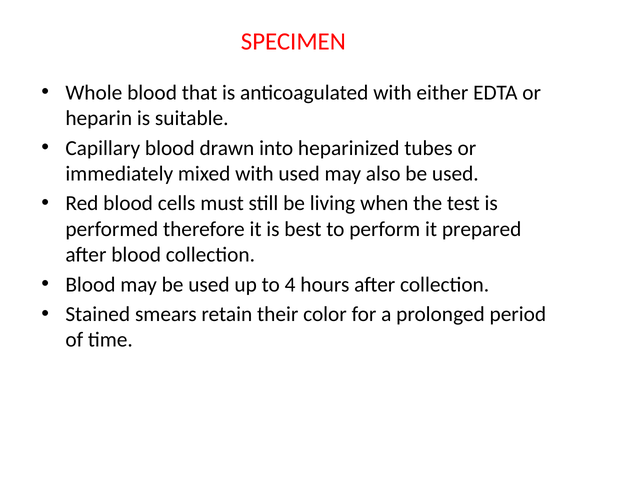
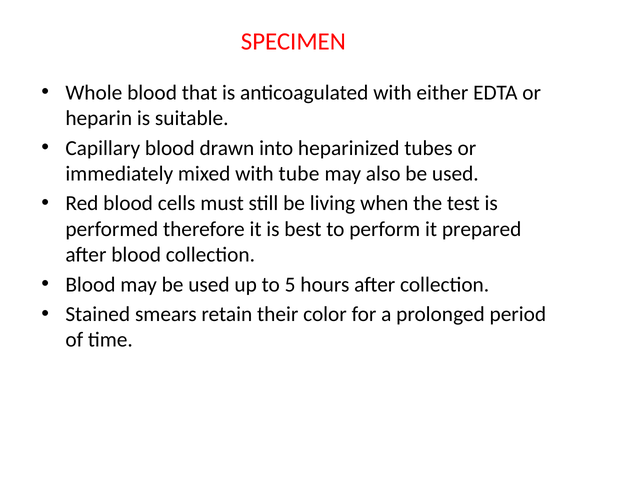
with used: used -> tube (299, 174)
4: 4 -> 5 (290, 284)
